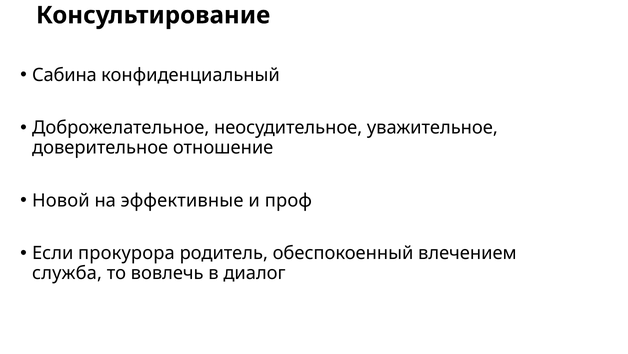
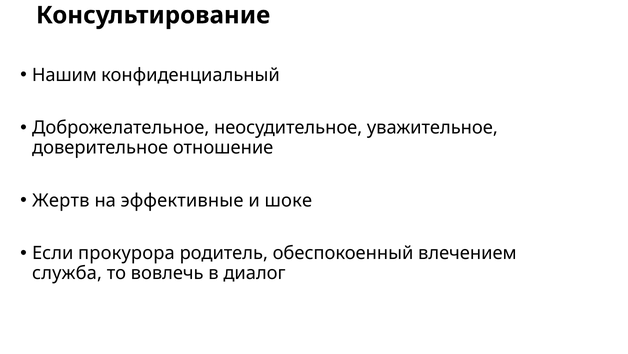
Сабина: Сабина -> Нашим (64, 75)
Новой: Новой -> Жертв (61, 200)
проф: проф -> шоке (288, 200)
